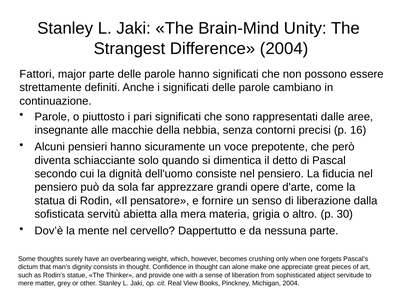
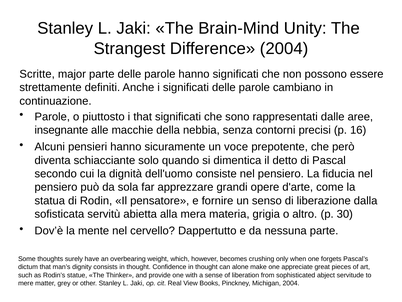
Fattori: Fattori -> Scritte (37, 74)
i pari: pari -> that (143, 117)
